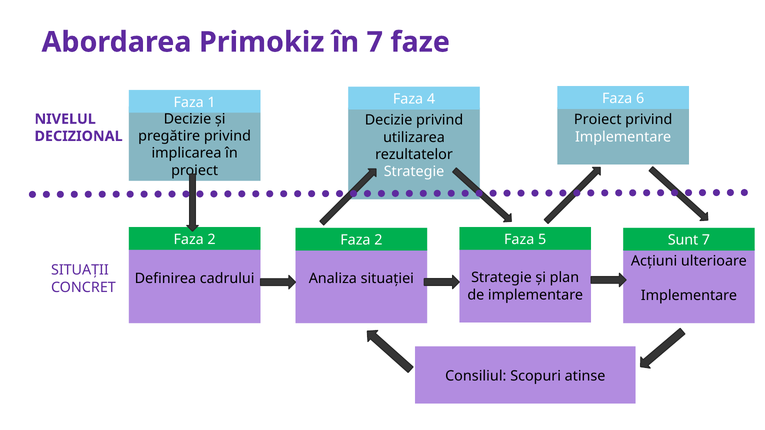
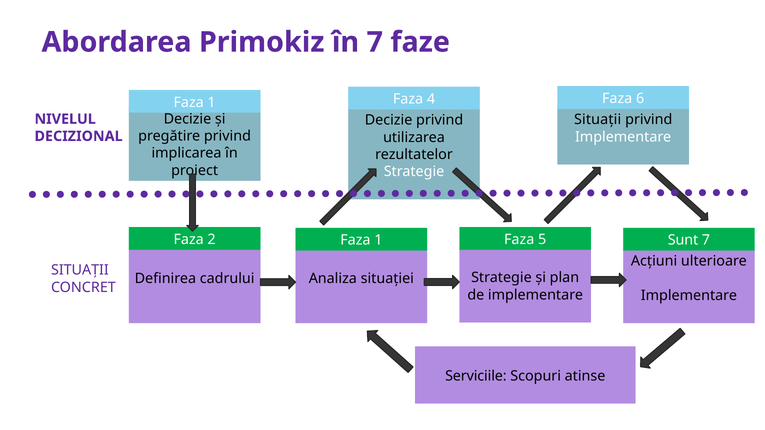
Proiect: Proiect -> Situații (598, 120)
2: 2 -> 1 (378, 240)
Consiliul: Consiliul -> Serviciile (476, 376)
